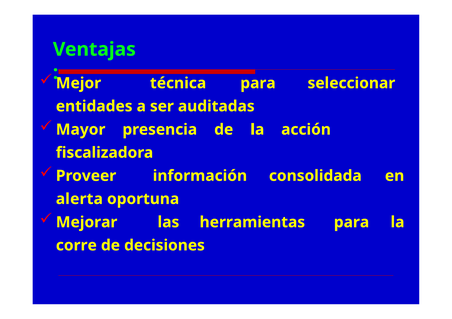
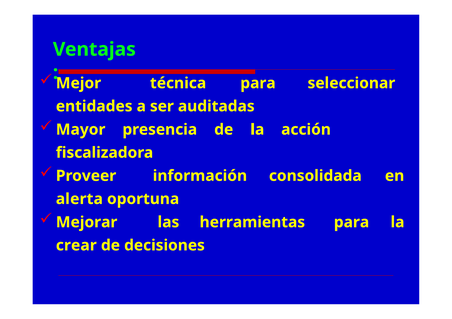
corre: corre -> crear (76, 246)
